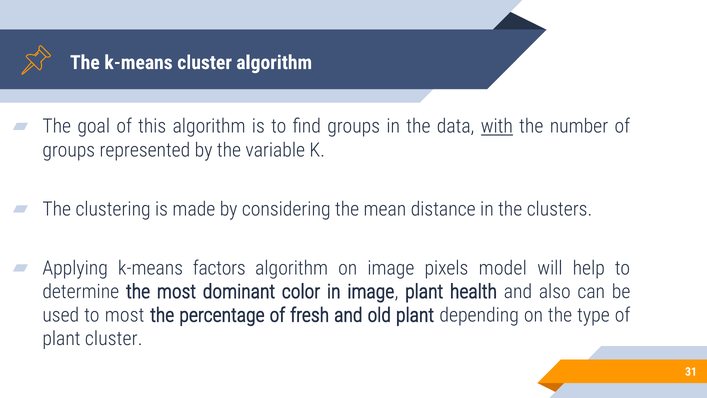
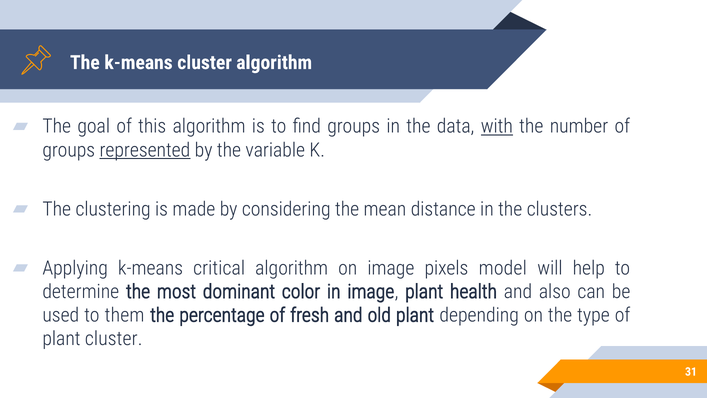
represented underline: none -> present (145, 150)
factors: factors -> critical (219, 268)
to most: most -> them (125, 315)
